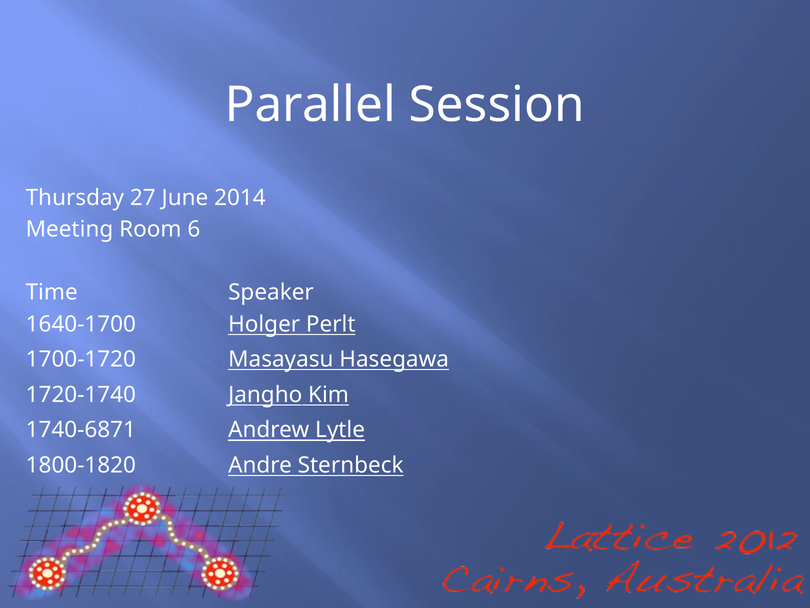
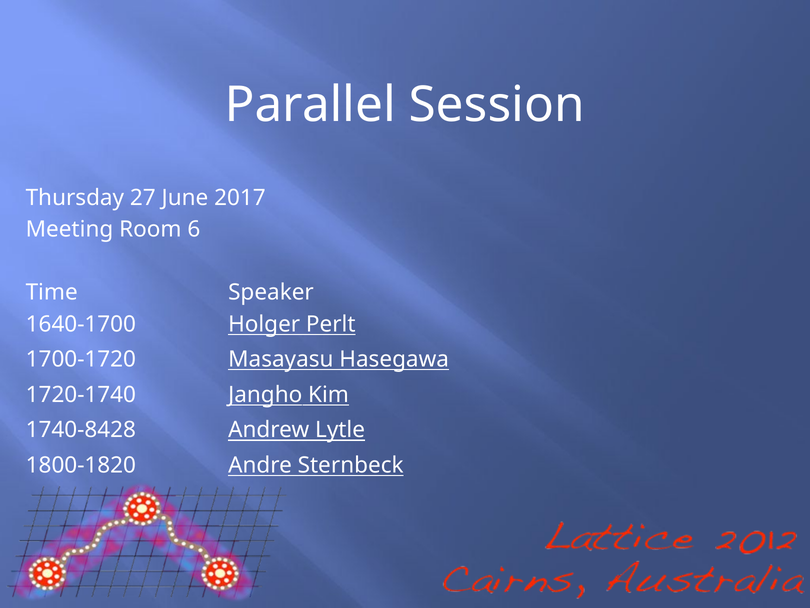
2014: 2014 -> 2017 (240, 198)
1740-6871: 1740-6871 -> 1740-8428 (81, 430)
